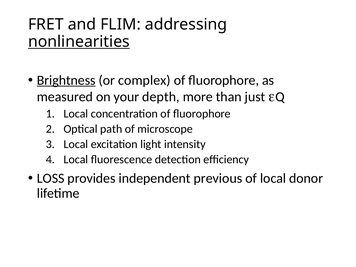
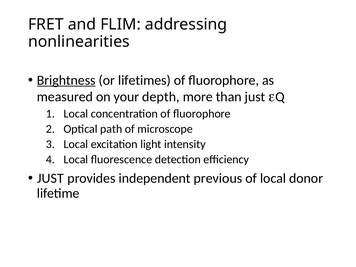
nonlinearities underline: present -> none (79, 42)
complex: complex -> lifetimes (144, 80)
LOSS: LOSS -> JUST (51, 178)
